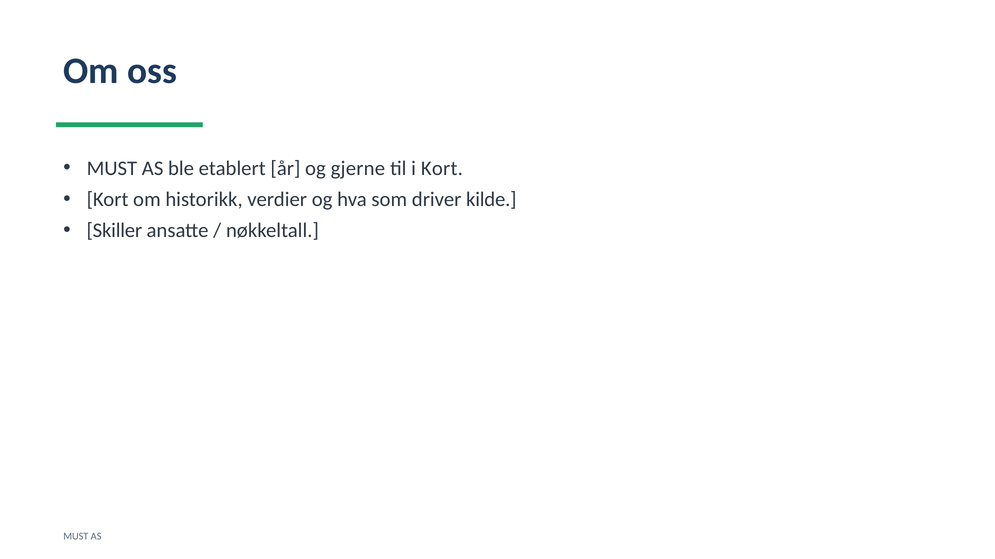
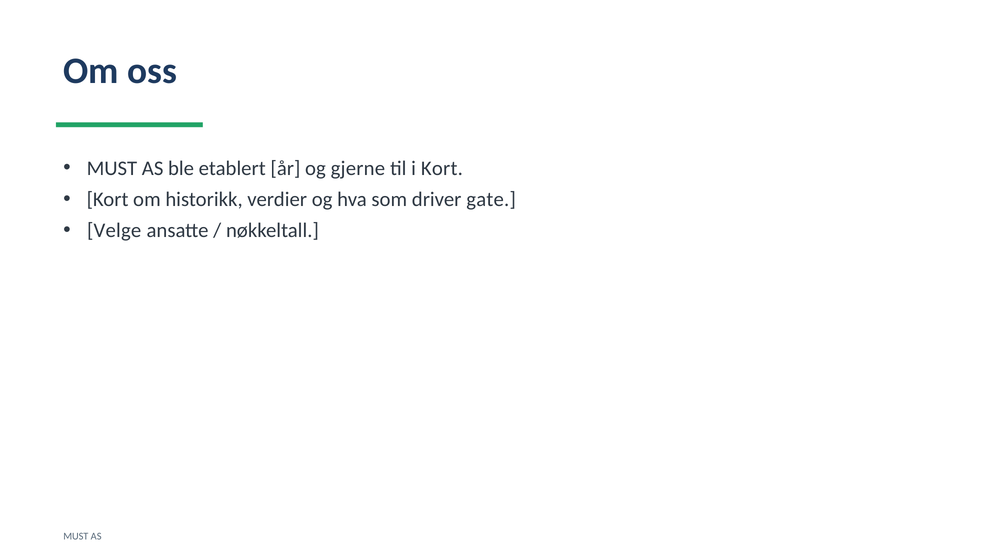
kilde: kilde -> gate (491, 200)
Skiller: Skiller -> Velge (114, 231)
